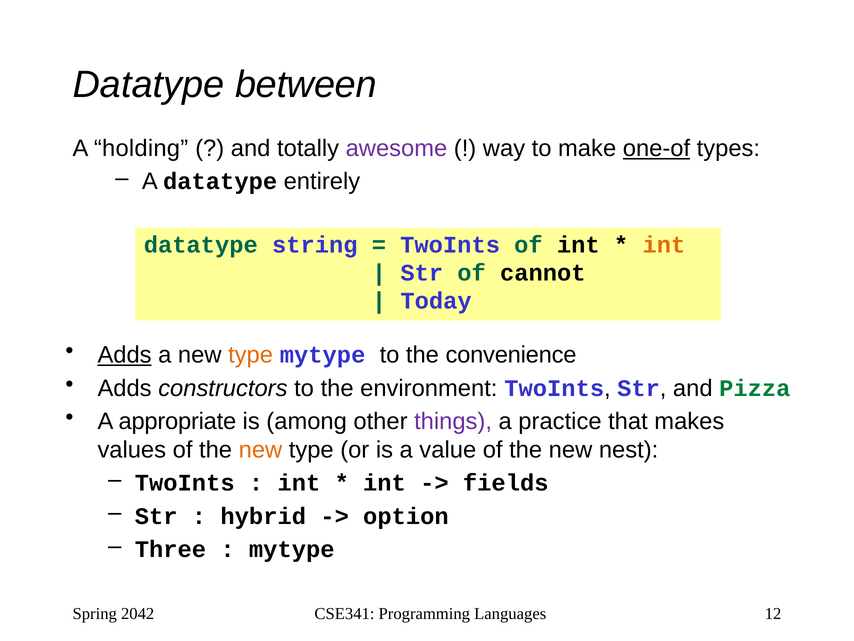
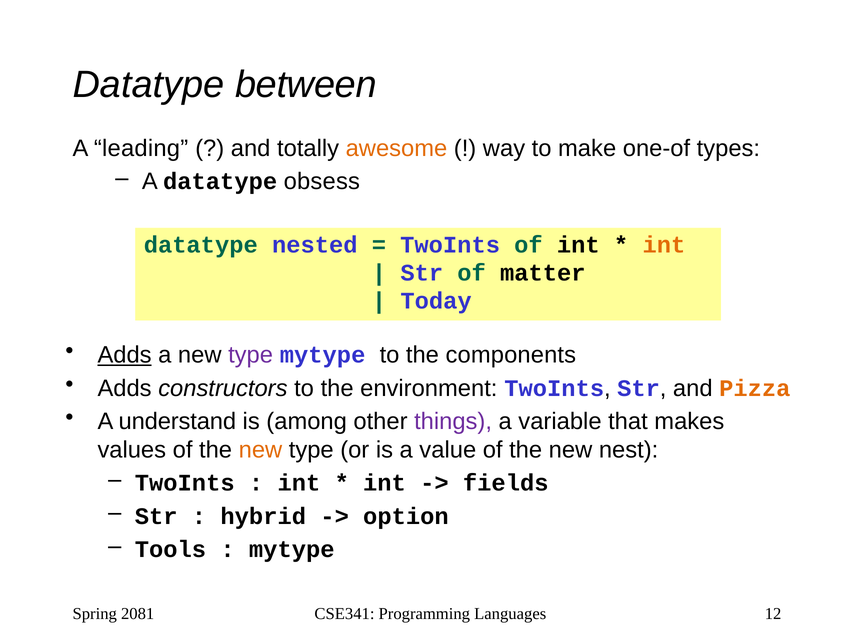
holding: holding -> leading (141, 148)
awesome colour: purple -> orange (396, 148)
one-of underline: present -> none (656, 148)
entirely: entirely -> obsess (322, 181)
string: string -> nested (315, 245)
cannot: cannot -> matter (543, 273)
type colour: orange -> purple (251, 355)
convenience: convenience -> components (511, 355)
Pizza colour: green -> orange (755, 388)
appropriate: appropriate -> understand (177, 421)
practice: practice -> variable (560, 421)
Three: Three -> Tools (170, 549)
2042: 2042 -> 2081 (138, 613)
